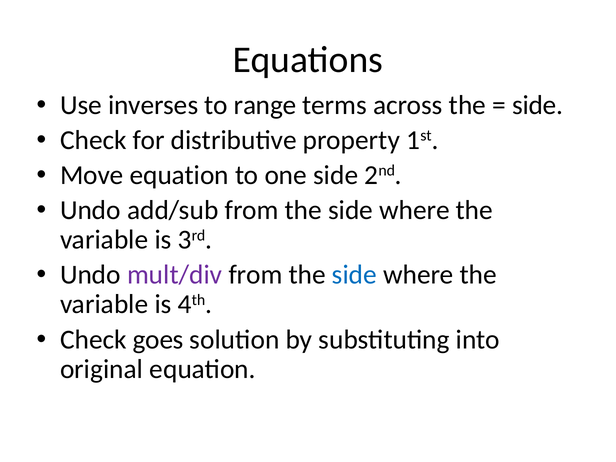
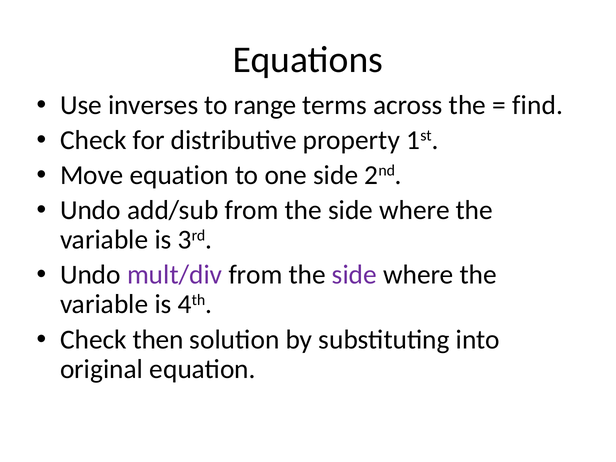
side: side -> find (538, 105)
side colour: blue -> purple (354, 275)
goes: goes -> then (158, 339)
